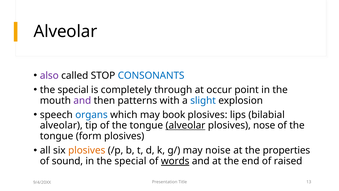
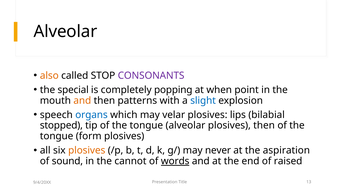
also colour: purple -> orange (49, 75)
CONSONANTS colour: blue -> purple (151, 75)
through: through -> popping (173, 90)
occur: occur -> when (219, 90)
and colour: purple -> orange (82, 100)
book: book -> velar (174, 115)
alveolar: alveolar -> stopped (61, 125)
alveolar underline: present -> none (185, 125)
plosives nose: nose -> then (264, 125)
noise: noise -> never (218, 150)
properties: properties -> aspiration (286, 150)
in the special: special -> cannot (130, 161)
